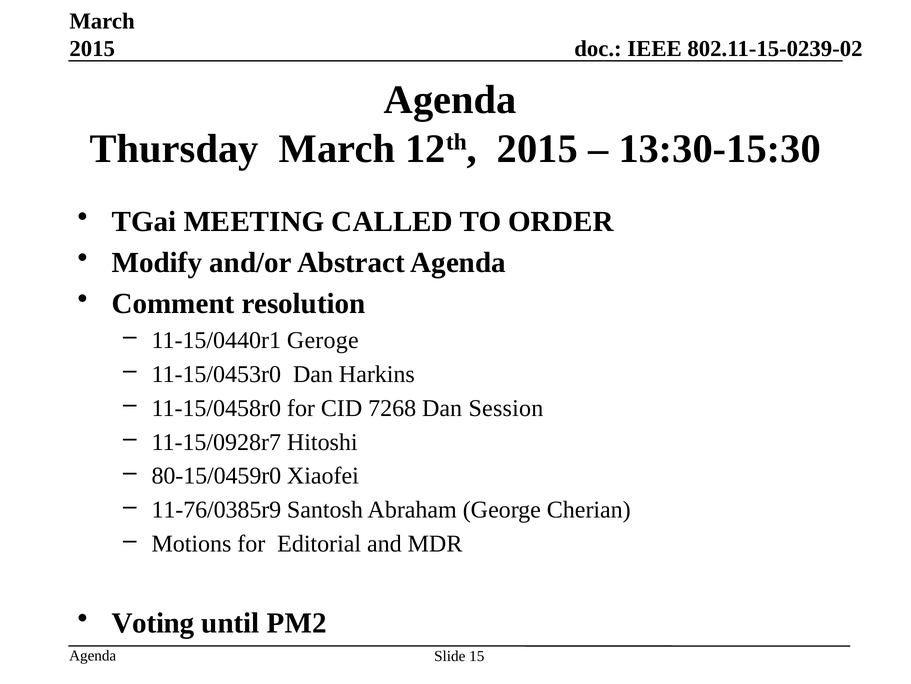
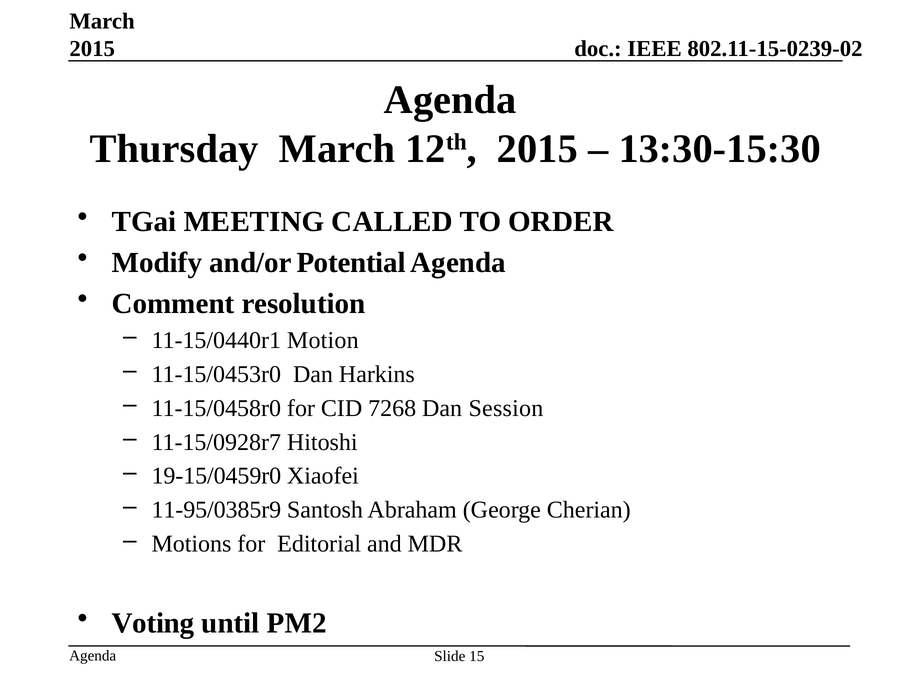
Abstract: Abstract -> Potential (351, 262)
Geroge: Geroge -> Motion (323, 340)
80-15/0459r0: 80-15/0459r0 -> 19-15/0459r0 (216, 476)
11-76/0385r9: 11-76/0385r9 -> 11-95/0385r9 (216, 509)
